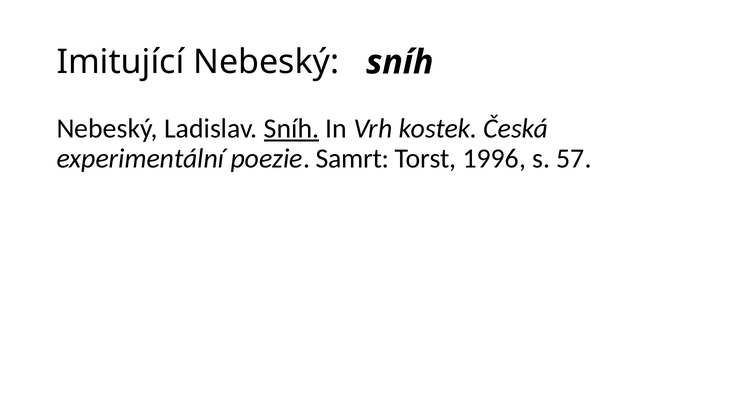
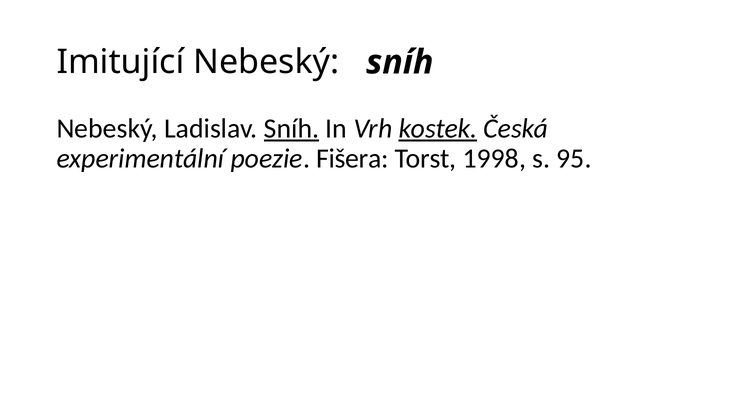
kostek underline: none -> present (438, 129)
Samrt: Samrt -> Fišera (352, 159)
1996: 1996 -> 1998 (494, 159)
57: 57 -> 95 (574, 159)
